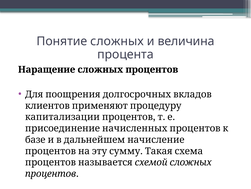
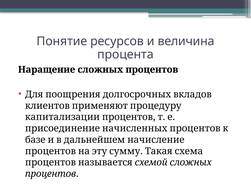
Понятие сложных: сложных -> ресурсов (117, 41)
